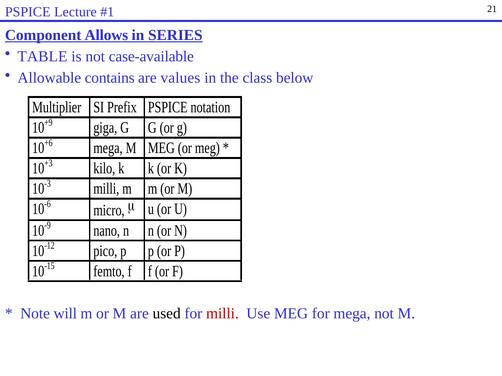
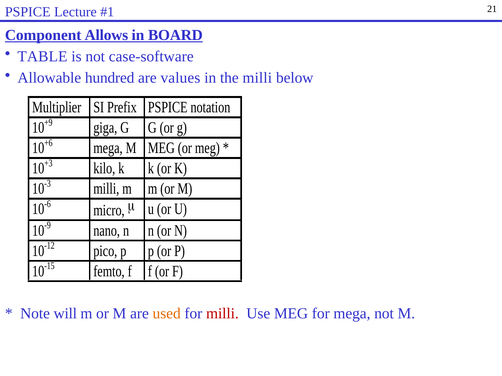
SERIES: SERIES -> BOARD (175, 35)
case-available: case-available -> case-software (151, 57)
contains: contains -> hundred (110, 78)
the class: class -> milli (257, 78)
used colour: black -> orange (167, 314)
